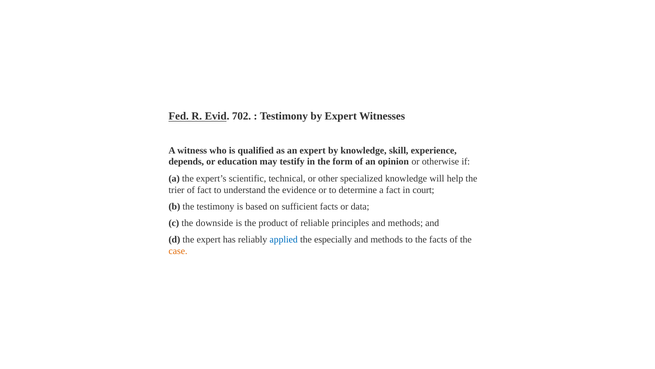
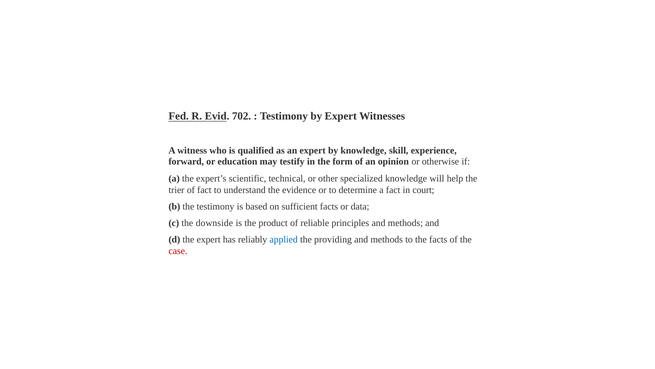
depends: depends -> forward (186, 162)
especially: especially -> providing (333, 239)
case colour: orange -> red (178, 251)
